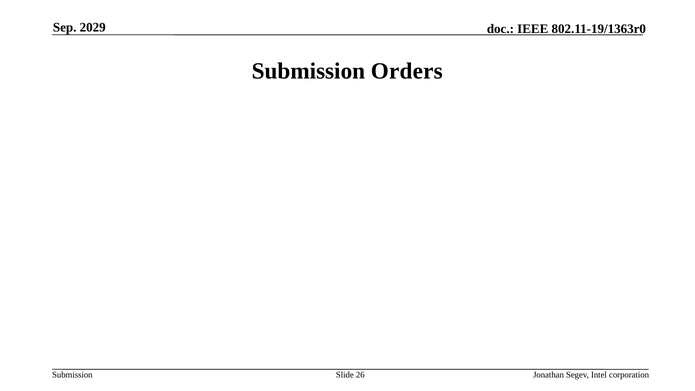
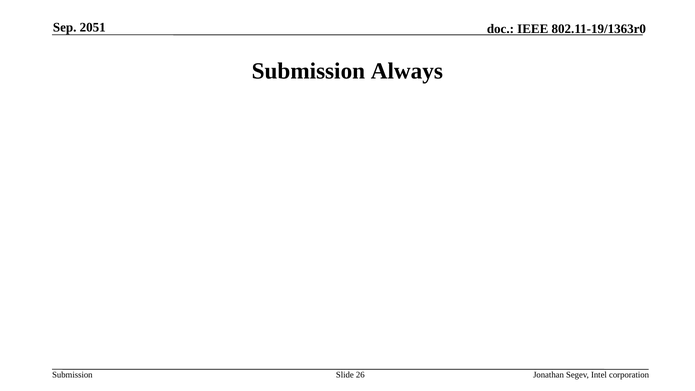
2029: 2029 -> 2051 (93, 28)
Orders: Orders -> Always (407, 71)
